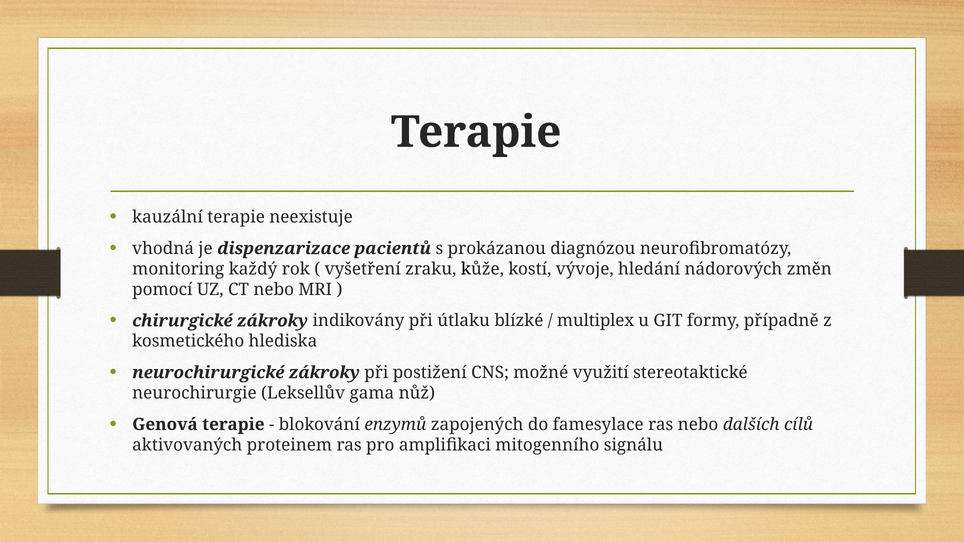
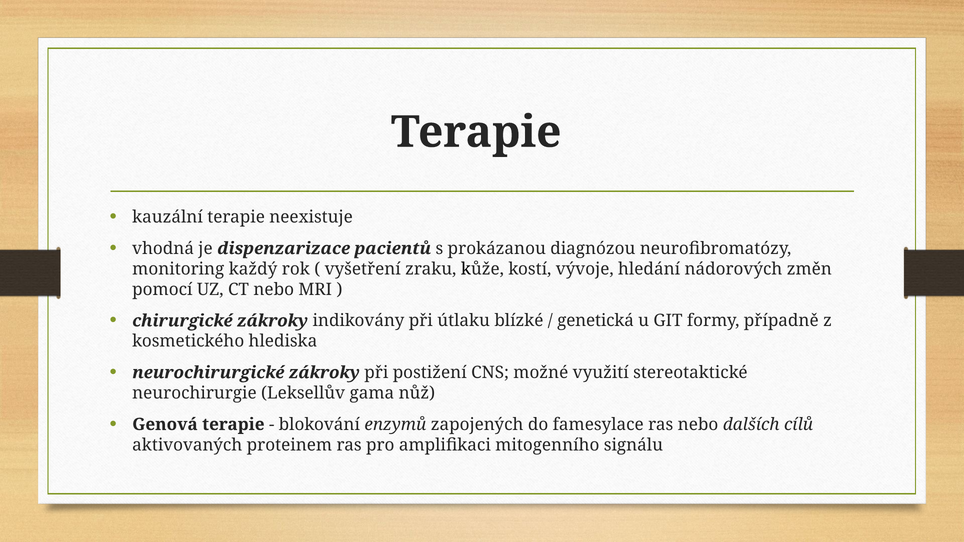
multiplex: multiplex -> genetická (596, 321)
